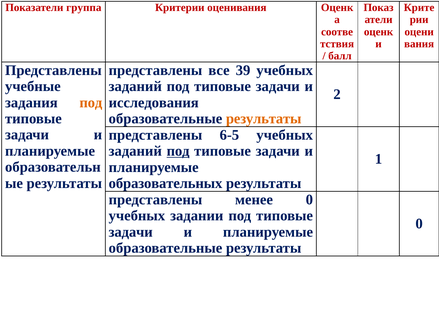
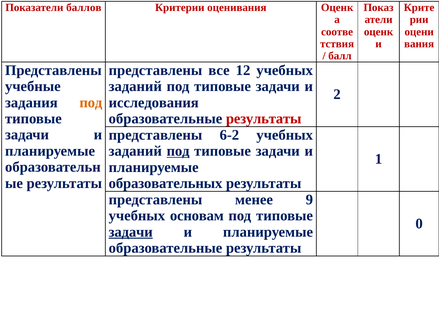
группа: группа -> баллов (84, 7)
39: 39 -> 12 (243, 70)
результаты colour: orange -> red (264, 119)
6-5: 6-5 -> 6-2 (229, 135)
менее 0: 0 -> 9 (309, 200)
задании: задании -> основам (197, 216)
задачи underline: none -> present (131, 232)
